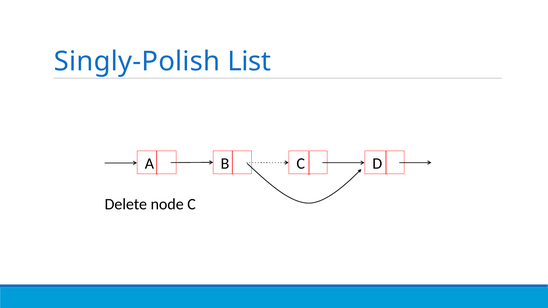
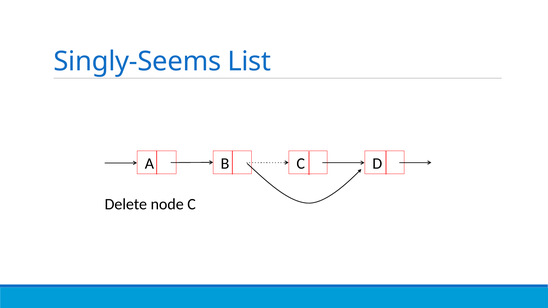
Singly-Polish: Singly-Polish -> Singly-Seems (137, 61)
